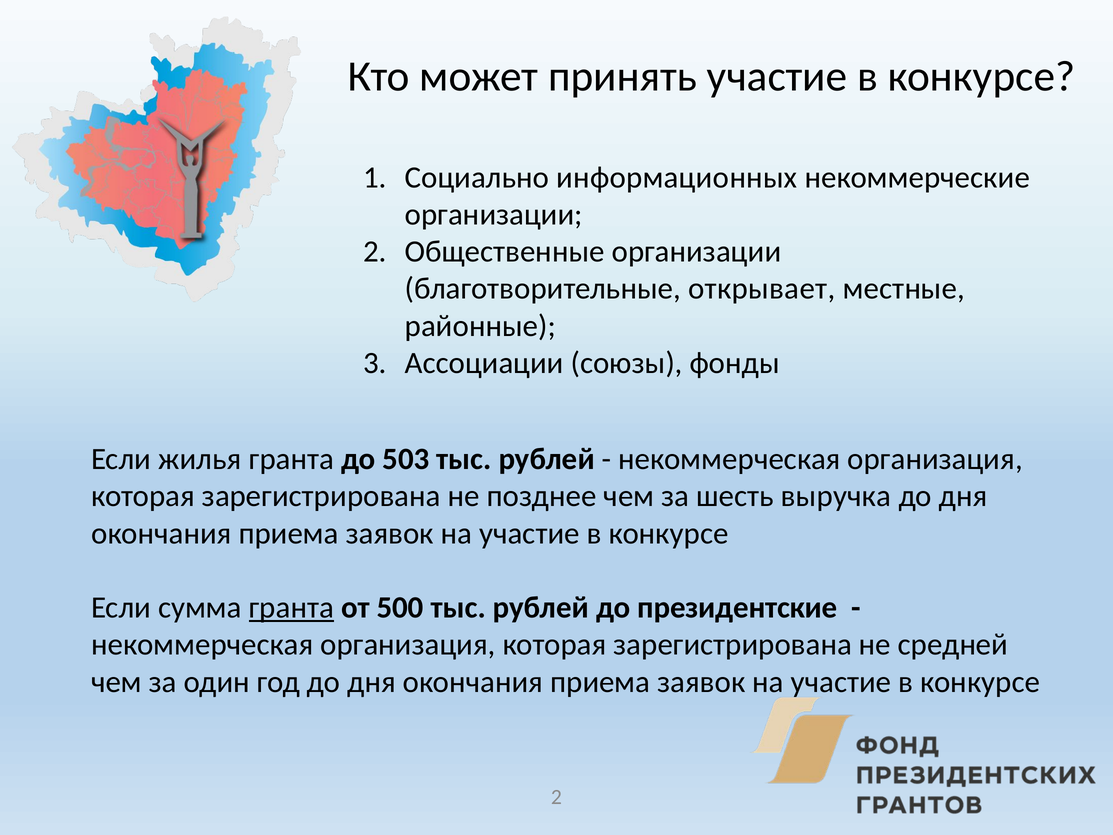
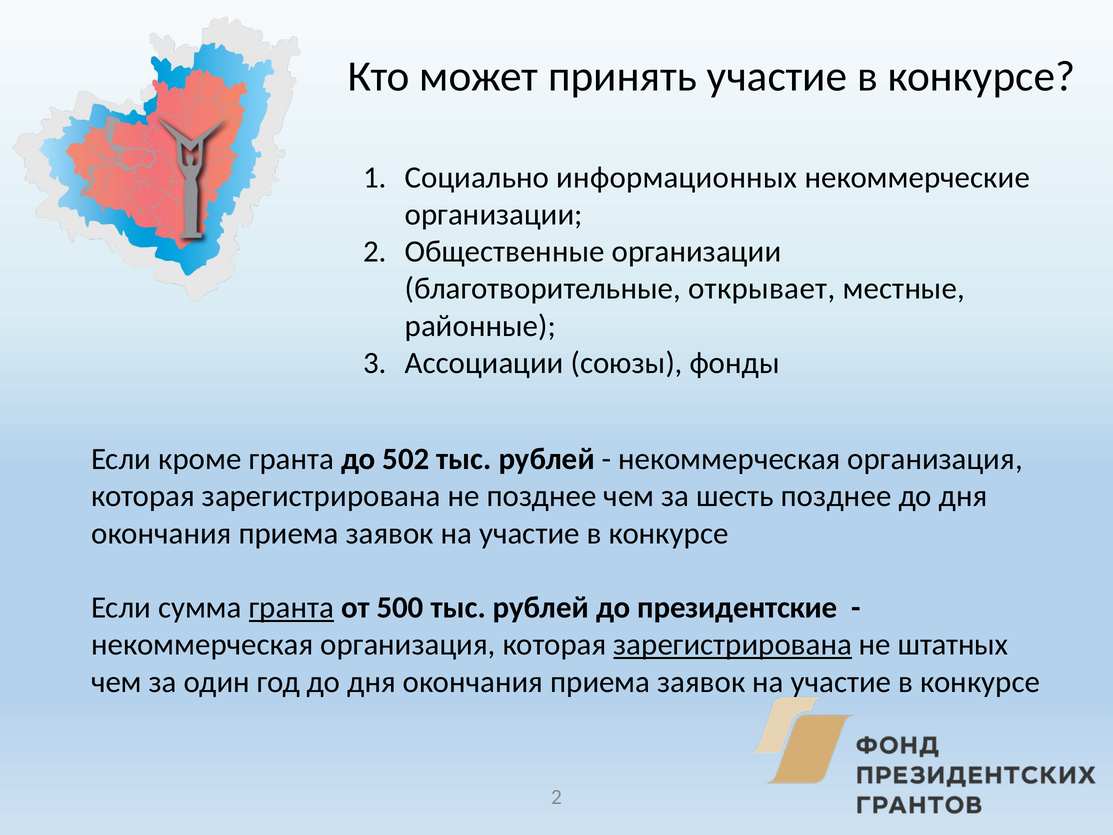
жилья: жилья -> кроме (200, 459)
503: 503 -> 502 (406, 459)
шесть выручка: выручка -> позднее (836, 496)
зарегистрирована underline: none -> present (733, 644)
средней: средней -> штатных (953, 644)
